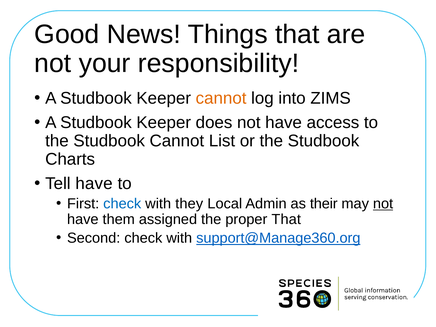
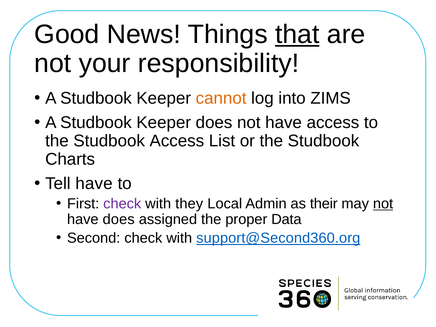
that underline: none -> present (297, 34)
Studbook Cannot: Cannot -> Access (177, 141)
check colour: blue -> purple (122, 204)
have them: them -> does (119, 219)
proper That: That -> Data (286, 219)
support@Manage360.org: support@Manage360.org -> support@Second360.org (278, 238)
